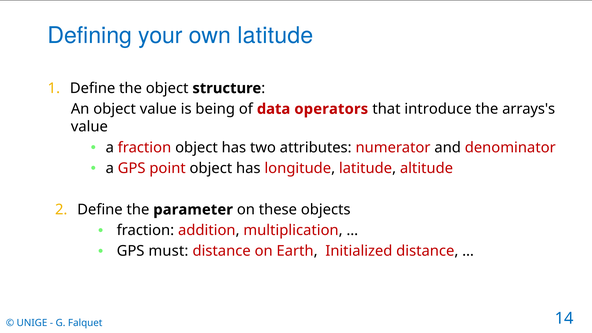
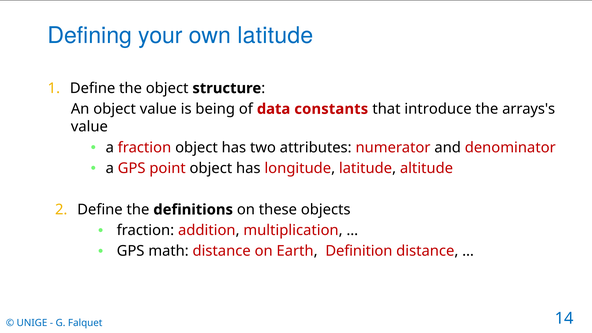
operators: operators -> constants (331, 109)
parameter: parameter -> definitions (193, 210)
must: must -> math (169, 251)
Initialized: Initialized -> Definition (359, 251)
